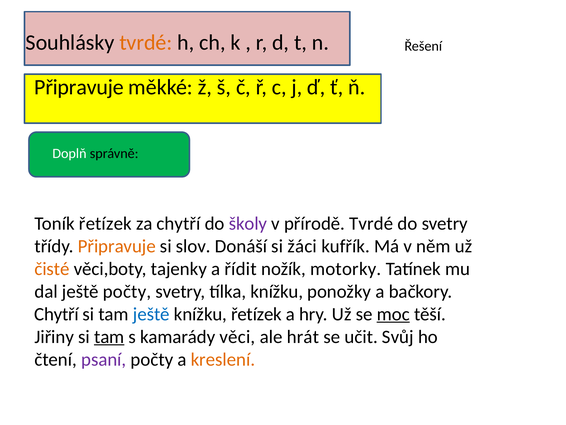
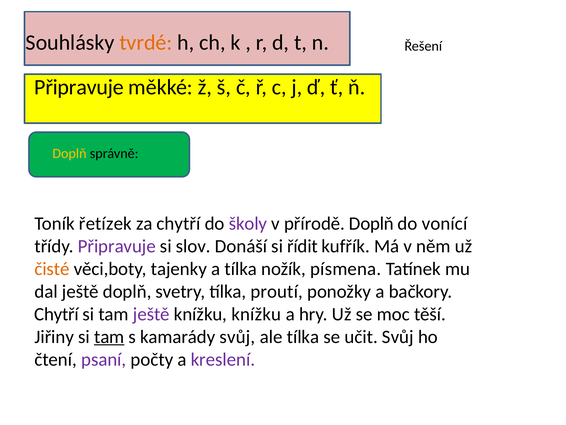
Doplň colour: white -> yellow (69, 153)
přírodě Tvrdé: Tvrdé -> Doplň (371, 223)
do svetry: svetry -> vonící (445, 223)
Připravuje colour: orange -> purple (117, 246)
žáci: žáci -> řídit (302, 246)
a řídit: řídit -> tílka (241, 268)
motorky: motorky -> písmena (346, 268)
ještě počty: počty -> doplň (127, 291)
tílka knížku: knížku -> proutí (277, 291)
ještě colour: blue -> purple (151, 314)
knížku řetízek: řetízek -> knížku (256, 314)
moc underline: present -> none (393, 314)
kamarády věci: věci -> svůj (237, 336)
ale hrát: hrát -> tílka (303, 336)
kreslení colour: orange -> purple (223, 359)
